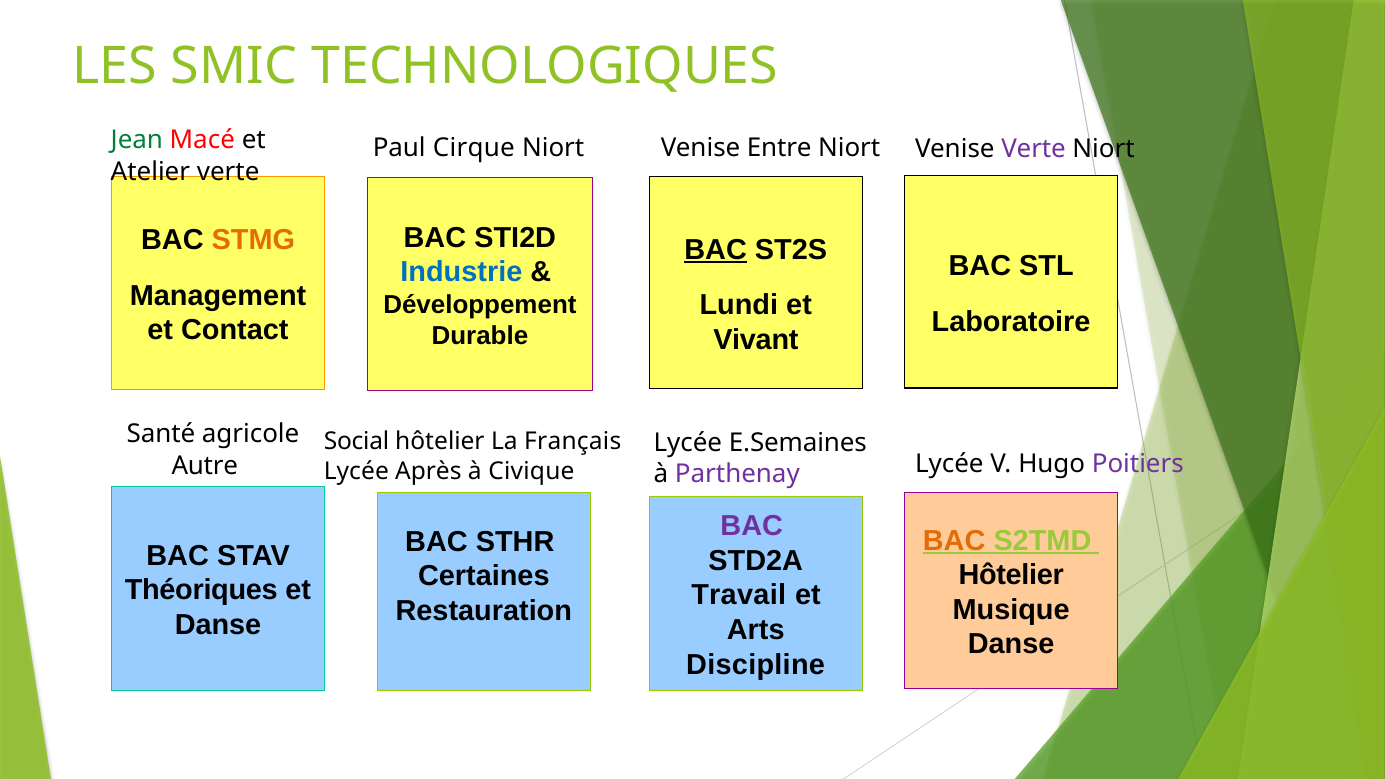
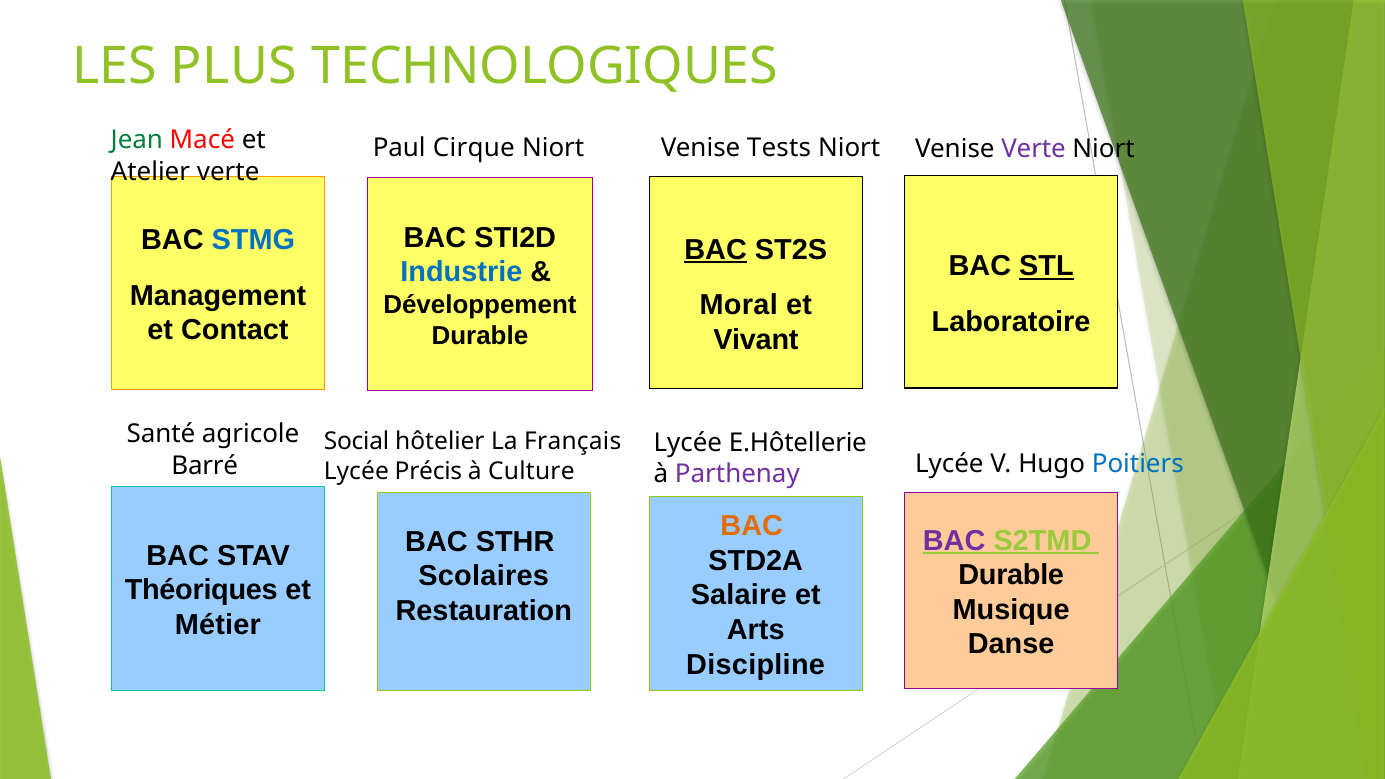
SMIC: SMIC -> PLUS (234, 66)
Entre: Entre -> Tests (779, 148)
STMG colour: orange -> blue (253, 240)
STL underline: none -> present (1046, 266)
Lundi: Lundi -> Moral (739, 305)
E.Semaines: E.Semaines -> E.Hôtellerie (798, 443)
Poitiers colour: purple -> blue (1138, 464)
Autre: Autre -> Barré (205, 466)
Après: Après -> Précis (428, 471)
Civique: Civique -> Culture (531, 471)
BAC colour: purple -> orange (752, 526)
BAC colour: orange -> purple (954, 541)
Hôtelier: Hôtelier -> Durable (1011, 575)
Certaines: Certaines -> Scolaires (484, 576)
Travail: Travail -> Salaire (739, 595)
Danse: Danse -> Métier (218, 625)
